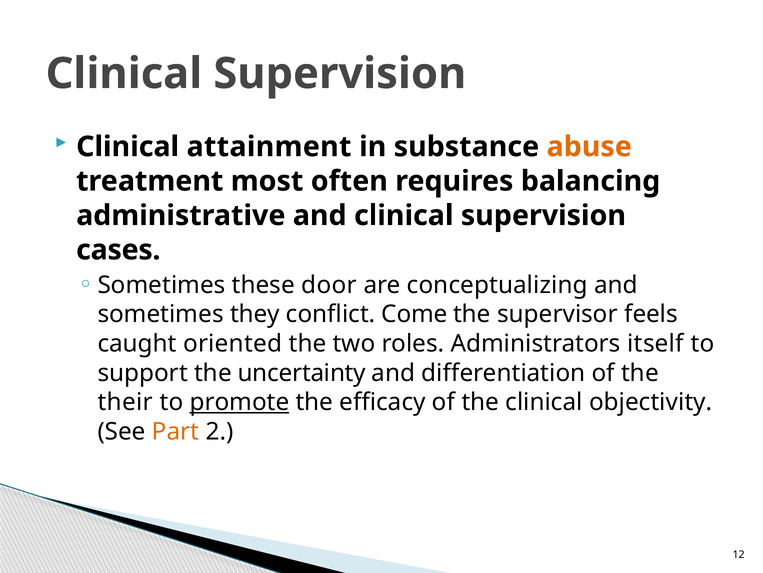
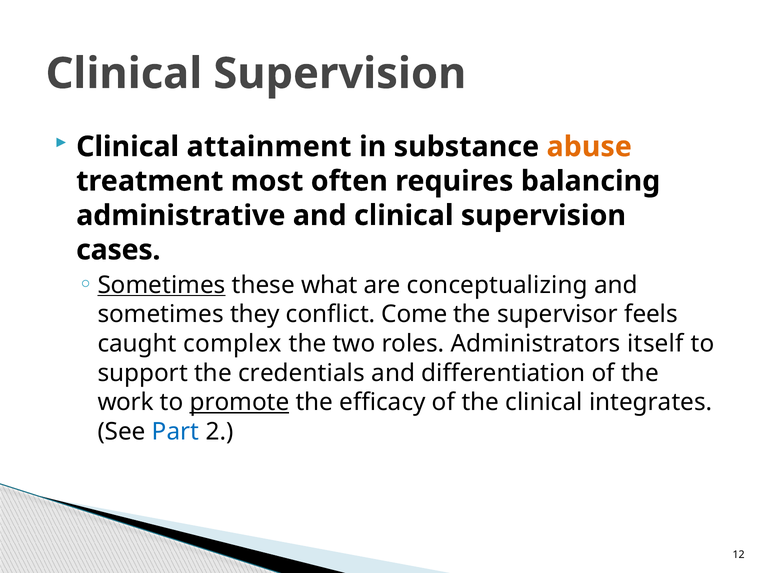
Sometimes underline: none -> present (162, 285)
door: door -> what (329, 285)
oriented: oriented -> complex (233, 343)
uncertainty: uncertainty -> credentials (302, 373)
their: their -> work (126, 402)
objectivity: objectivity -> integrates (651, 402)
Part colour: orange -> blue (176, 431)
